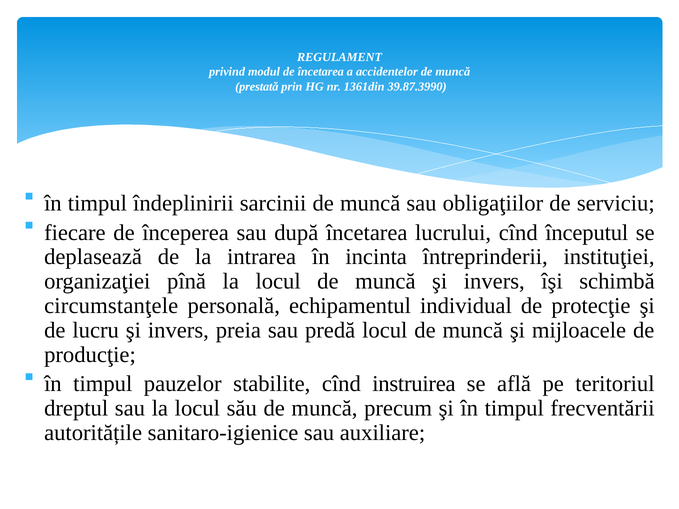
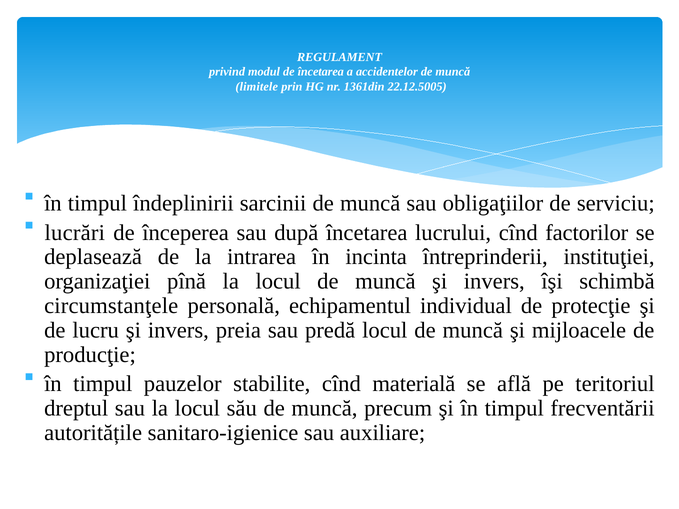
prestată: prestată -> limitele (257, 87)
39.87.3990: 39.87.3990 -> 22.12.5005 (417, 87)
fiecare: fiecare -> lucrări (75, 233)
începutul: începutul -> factorilor (587, 233)
instruirea: instruirea -> materială (414, 384)
